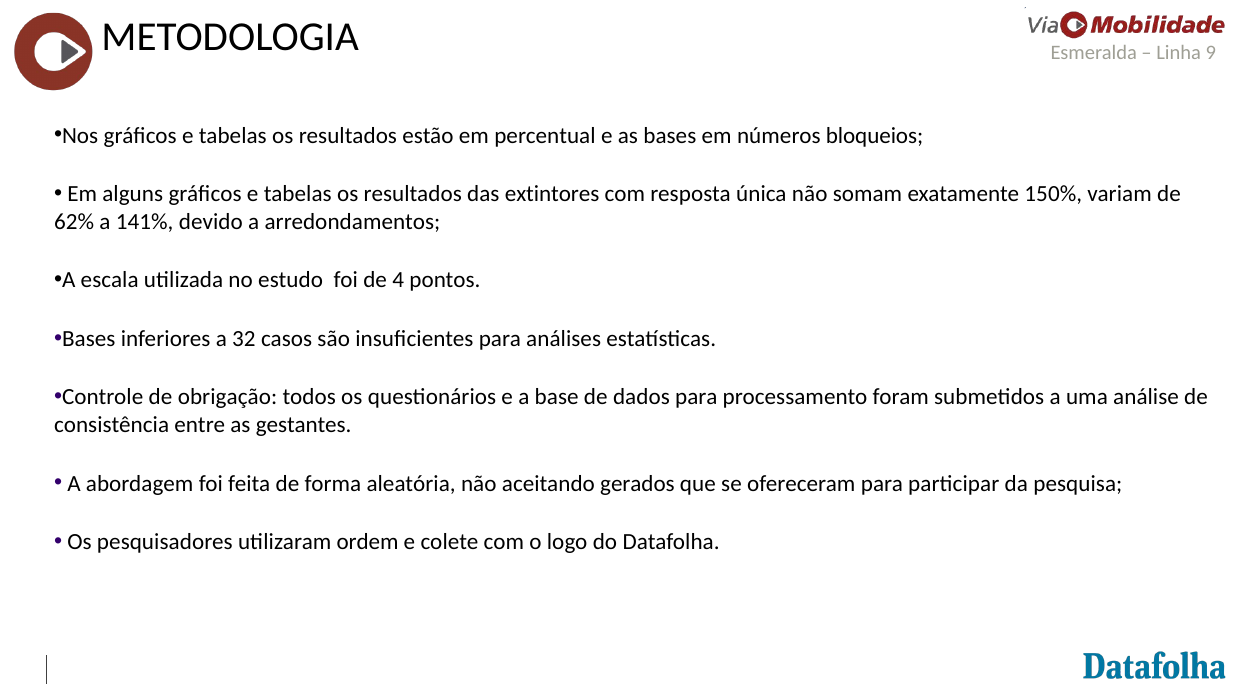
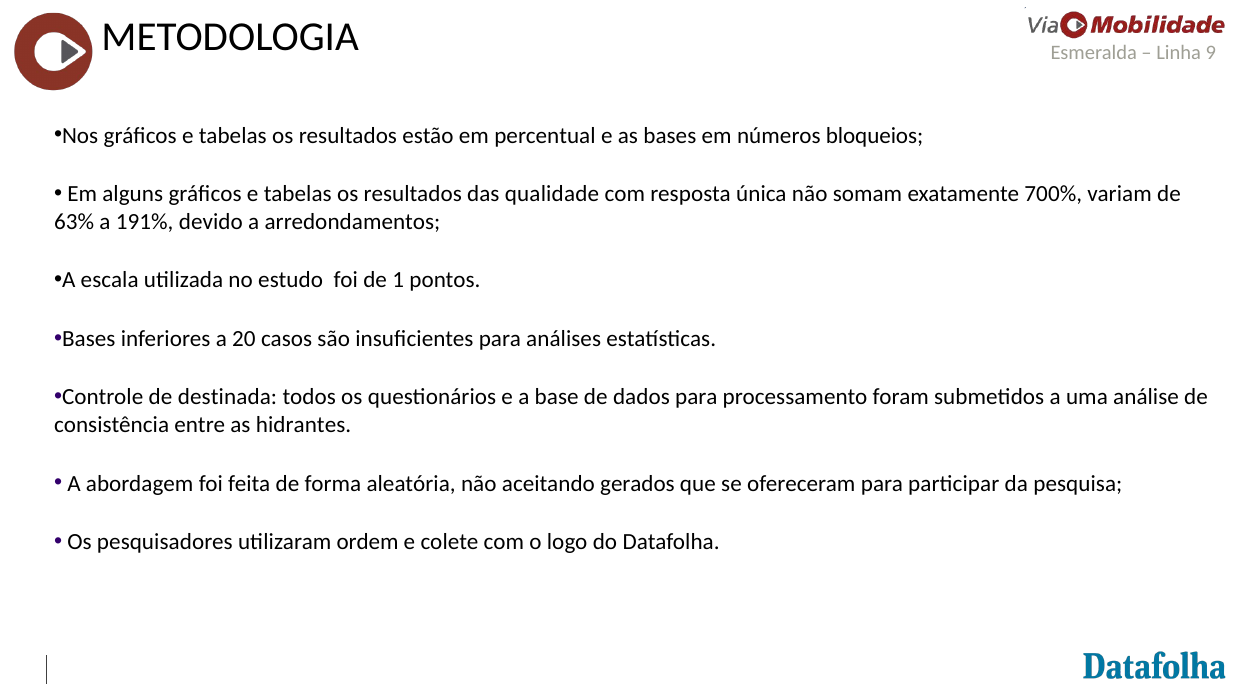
extintores: extintores -> qualidade (552, 194)
150%: 150% -> 700% (1053, 194)
62%: 62% -> 63% (74, 222)
141%: 141% -> 191% (145, 222)
4: 4 -> 1 (398, 280)
32: 32 -> 20 (244, 339)
obrigação: obrigação -> destinada (227, 398)
gestantes: gestantes -> hidrantes (304, 425)
